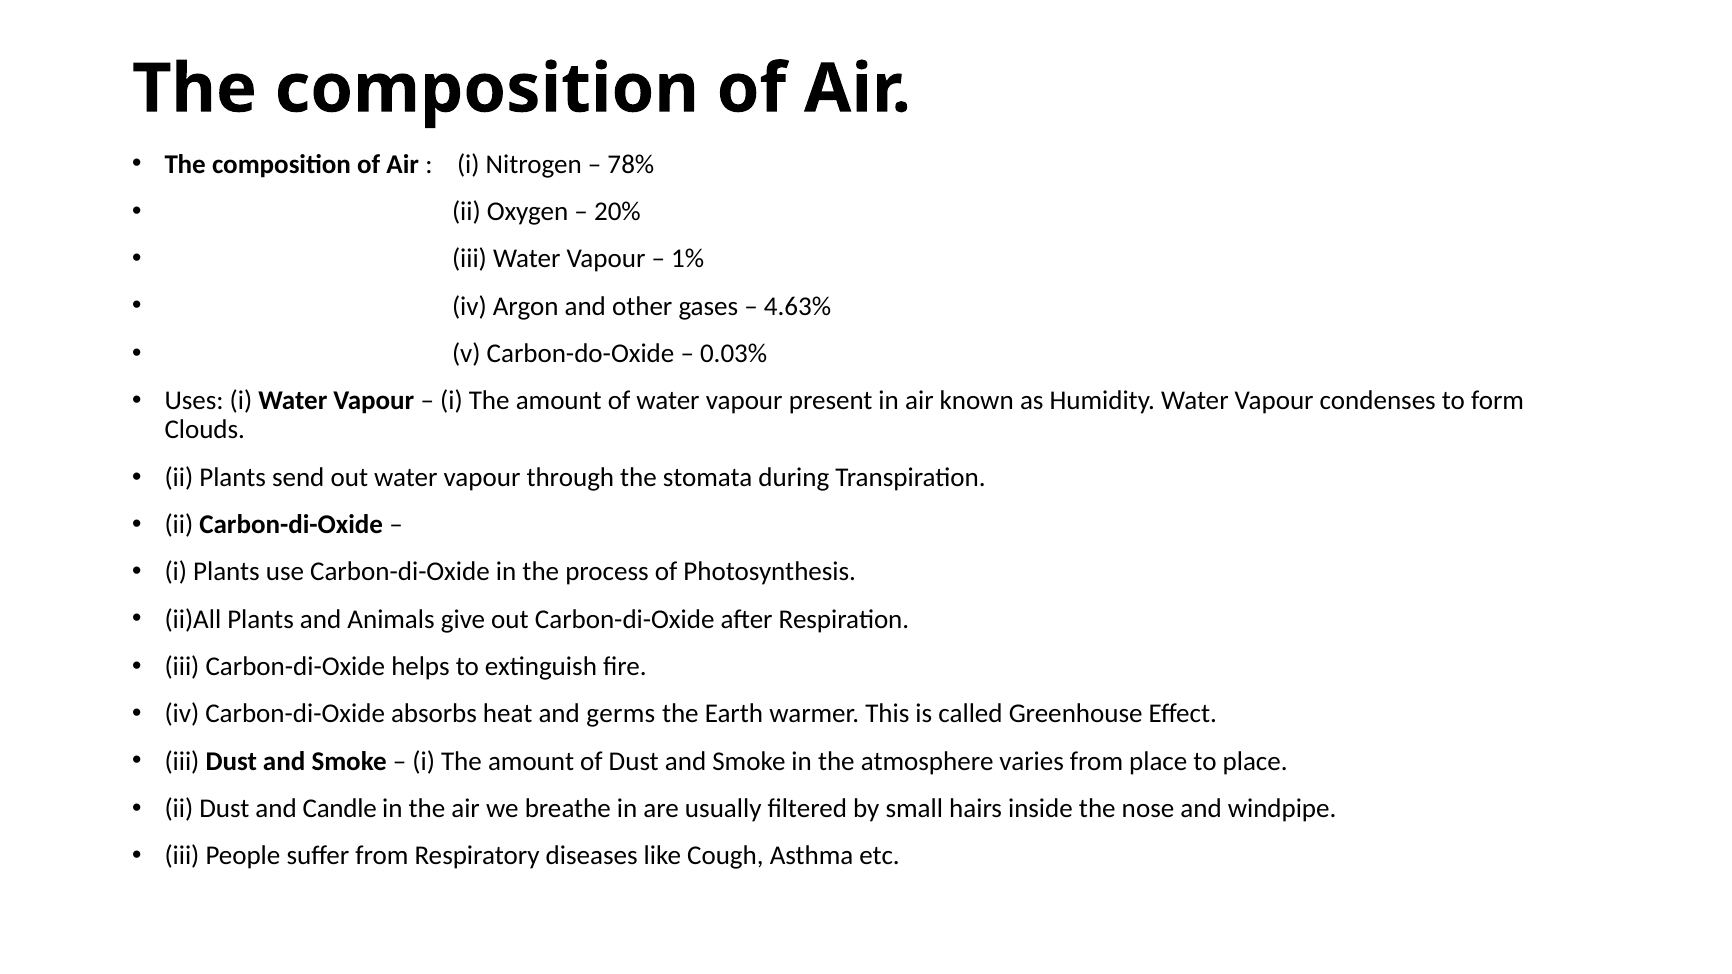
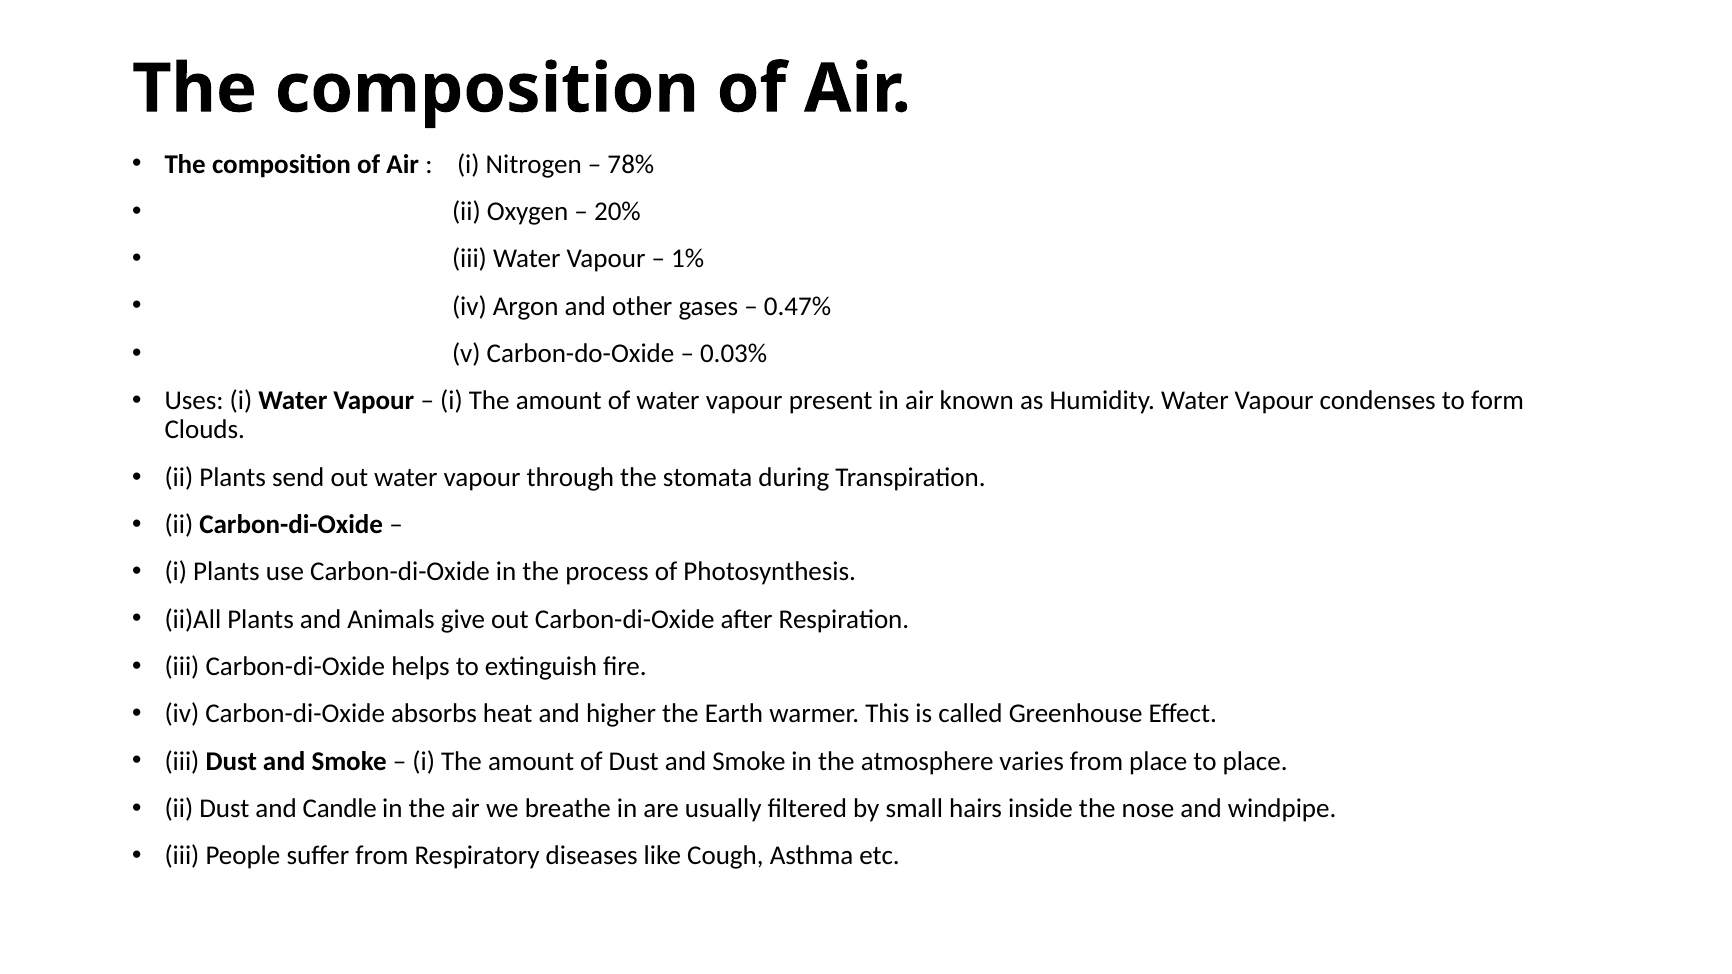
4.63%: 4.63% -> 0.47% (798, 306)
germs: germs -> higher (621, 714)
